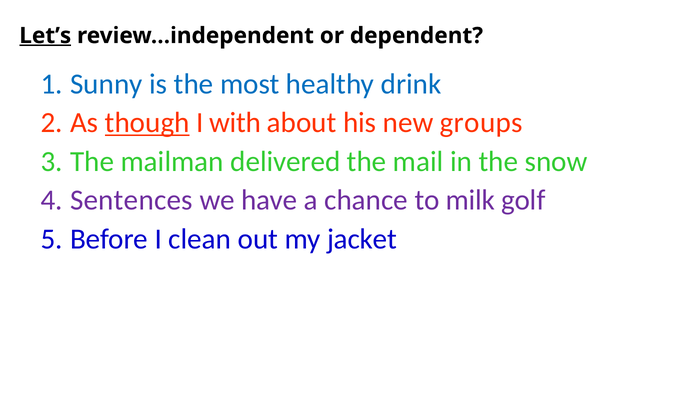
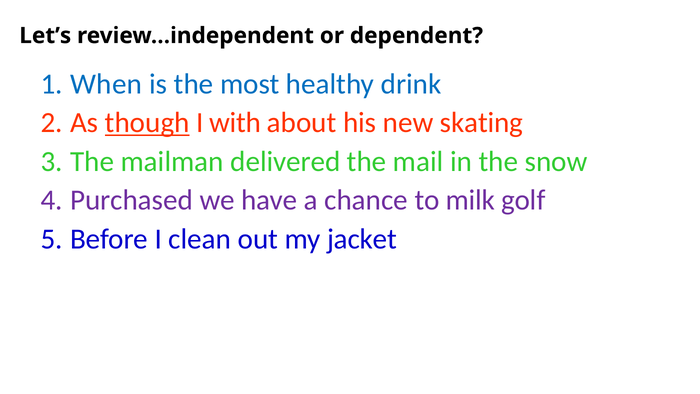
Let’s underline: present -> none (45, 36)
Sunny: Sunny -> When (106, 84)
groups: groups -> skating (482, 123)
Sentences: Sentences -> Purchased (132, 200)
